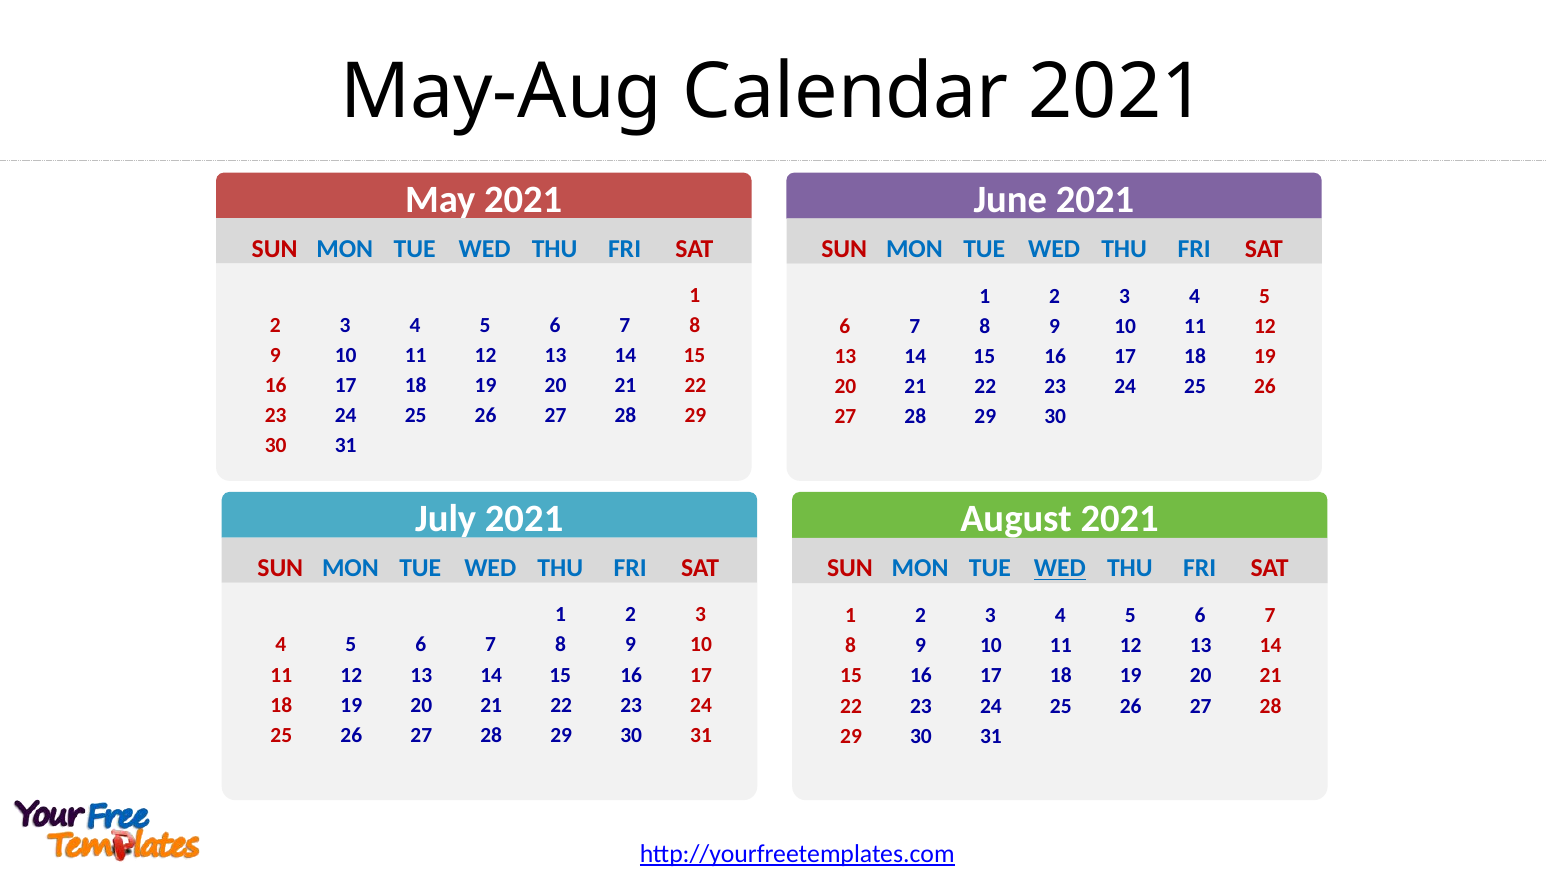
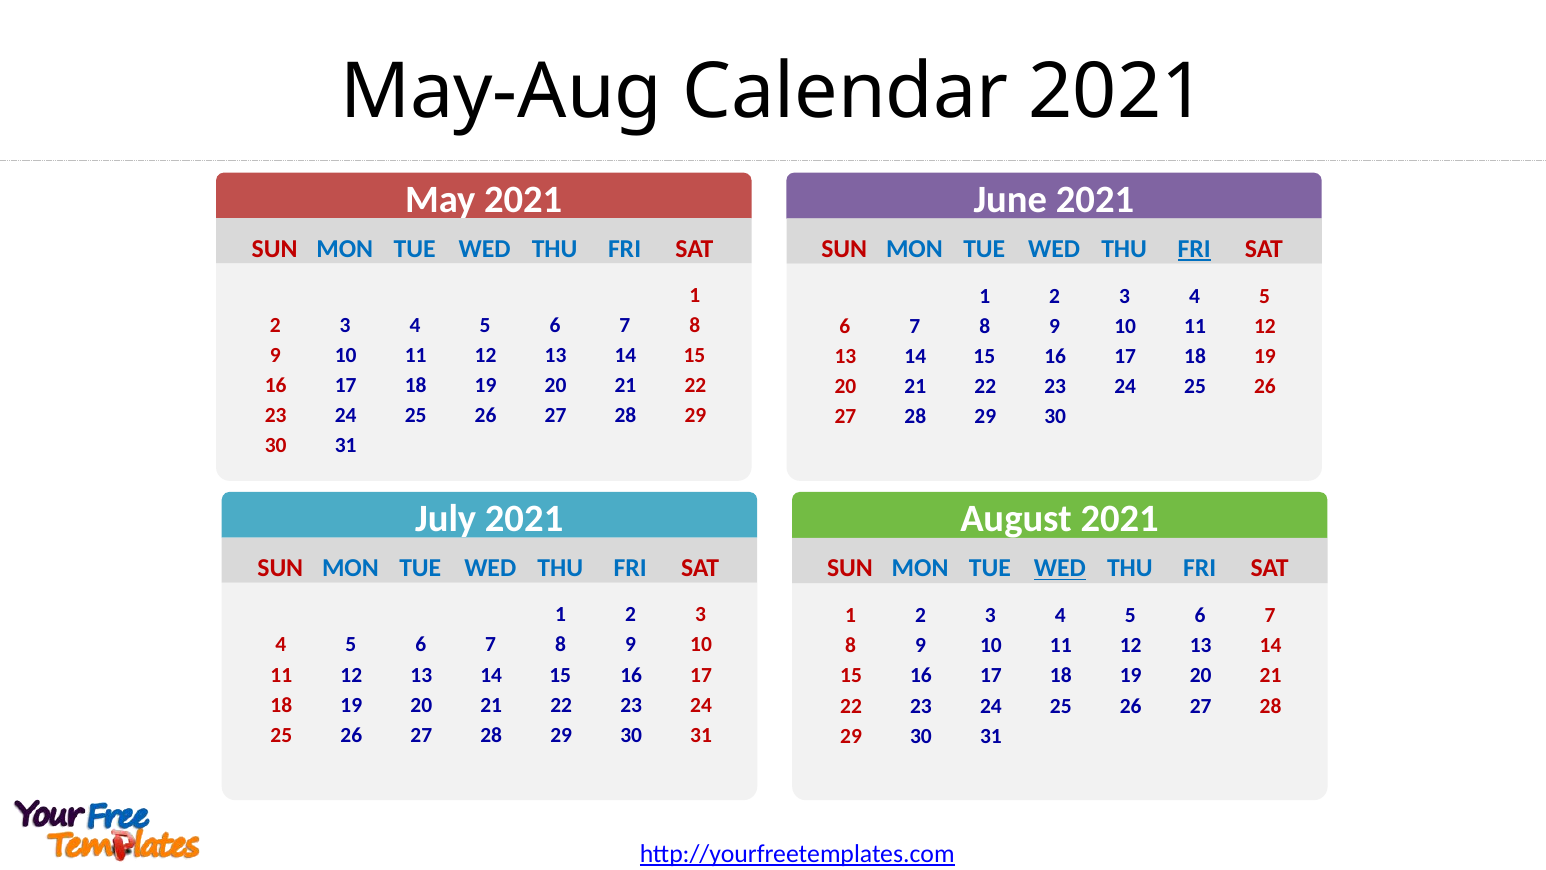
FRI underline: none -> present (1194, 249)
